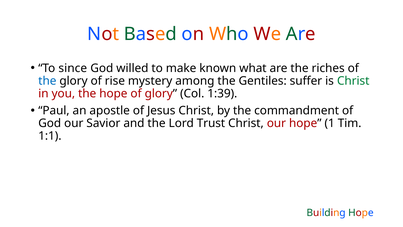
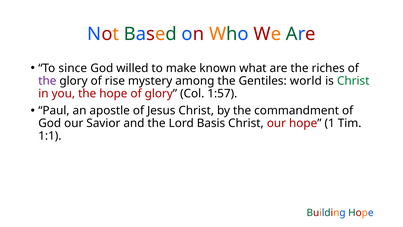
the colour: blue -> purple (47, 81)
suffer: suffer -> world (306, 81)
1:39: 1:39 -> 1:57 (222, 94)
Trust: Trust -> Basis (211, 123)
